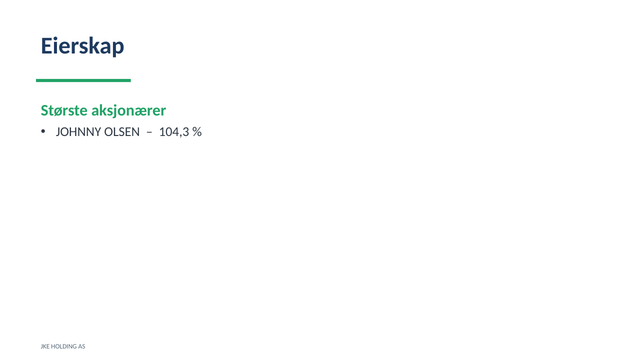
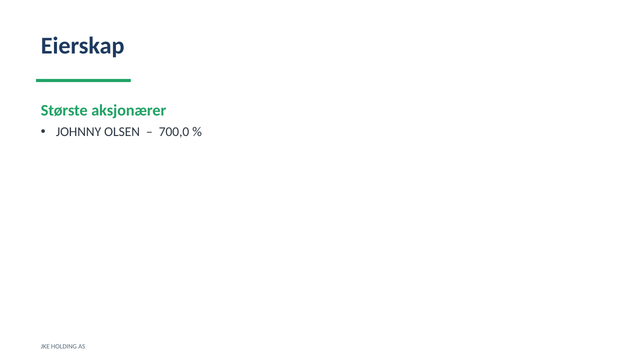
104,3: 104,3 -> 700,0 (174, 132)
